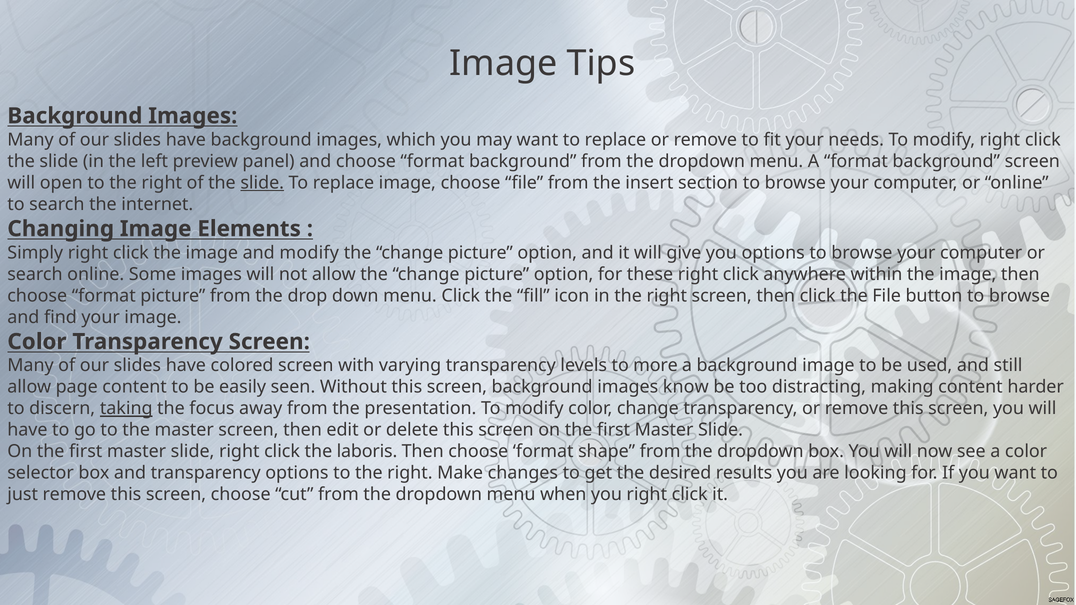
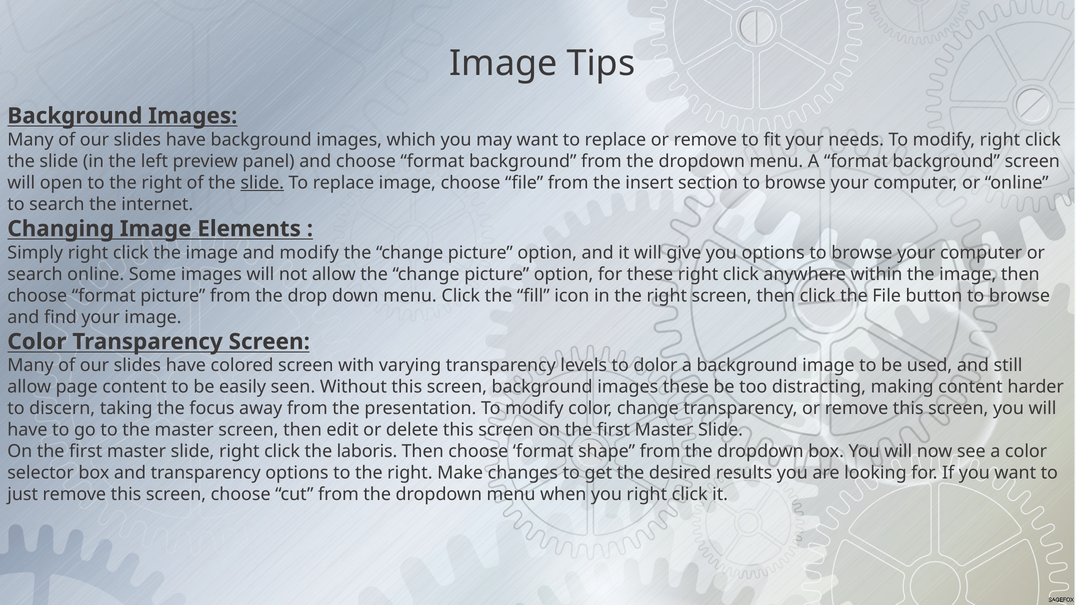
more: more -> dolor (655, 366)
images know: know -> these (686, 387)
taking underline: present -> none (126, 409)
